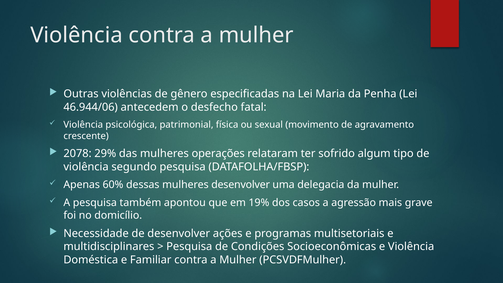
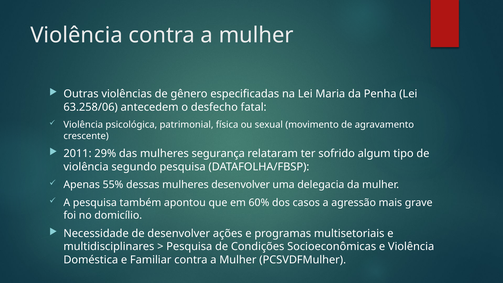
46.944/06: 46.944/06 -> 63.258/06 (91, 107)
2078: 2078 -> 2011 (78, 153)
operações: operações -> segurança (218, 153)
60%: 60% -> 55% (113, 185)
19%: 19% -> 60% (259, 203)
